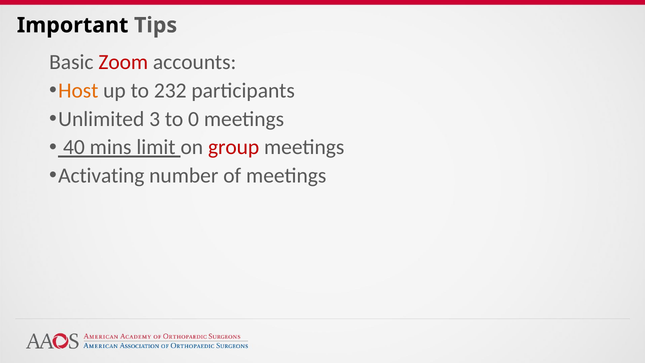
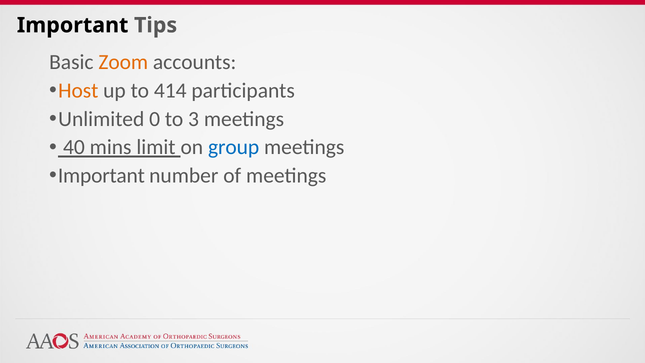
Zoom colour: red -> orange (123, 62)
232: 232 -> 414 (170, 91)
3: 3 -> 0 (155, 119)
0: 0 -> 3 (194, 119)
group colour: red -> blue (234, 147)
Activating: Activating -> Important (101, 175)
